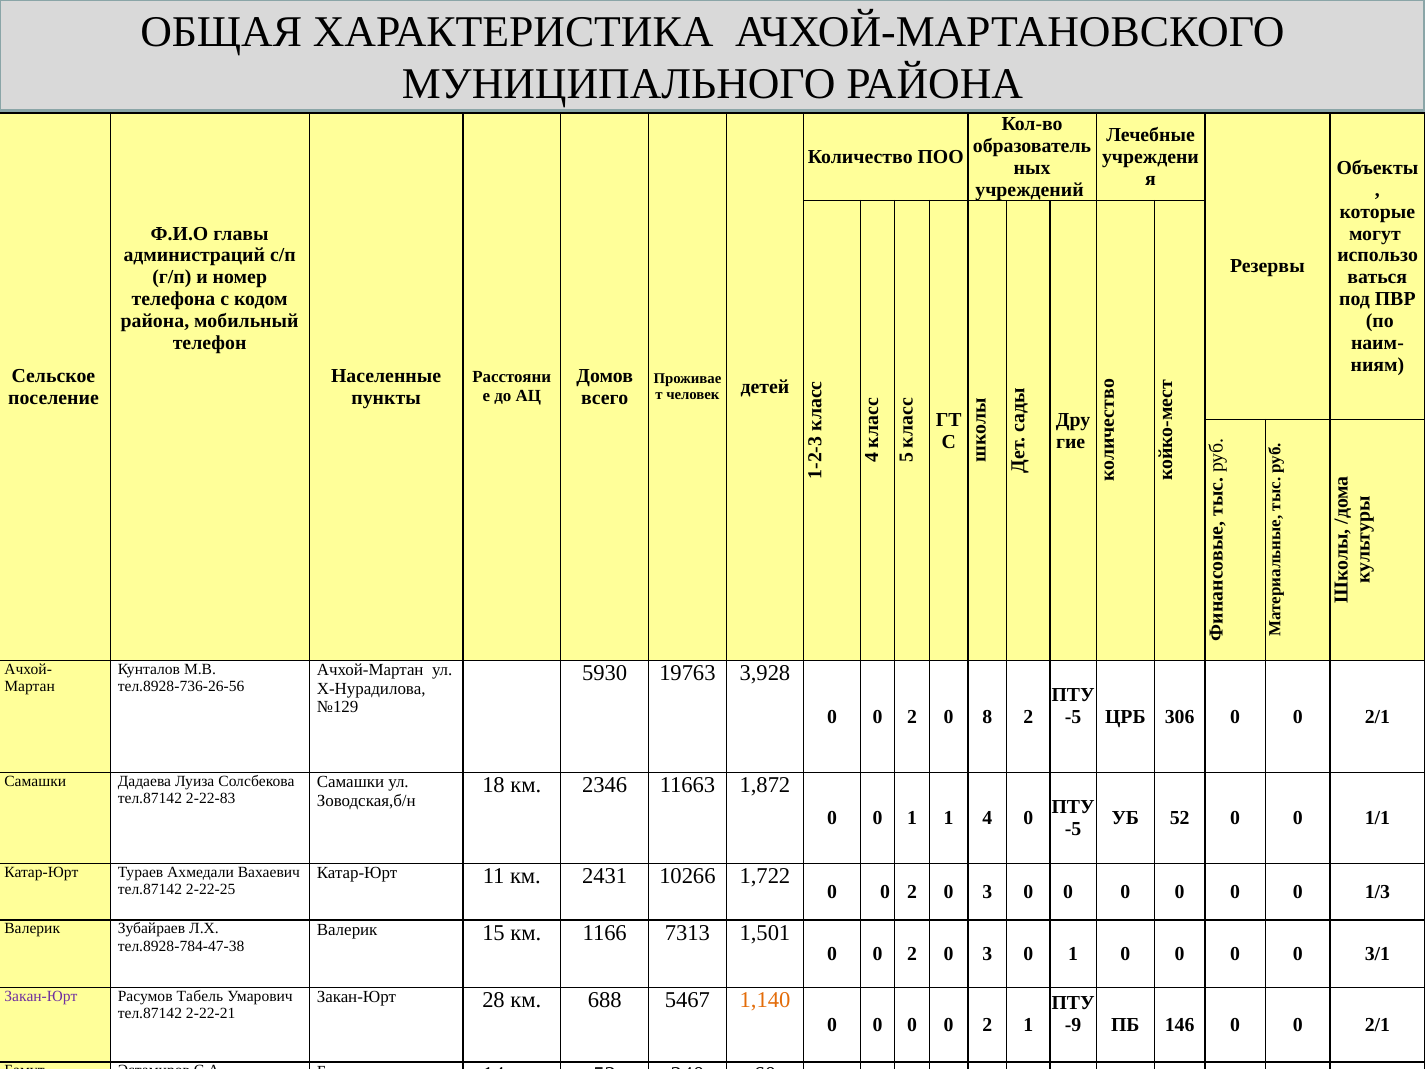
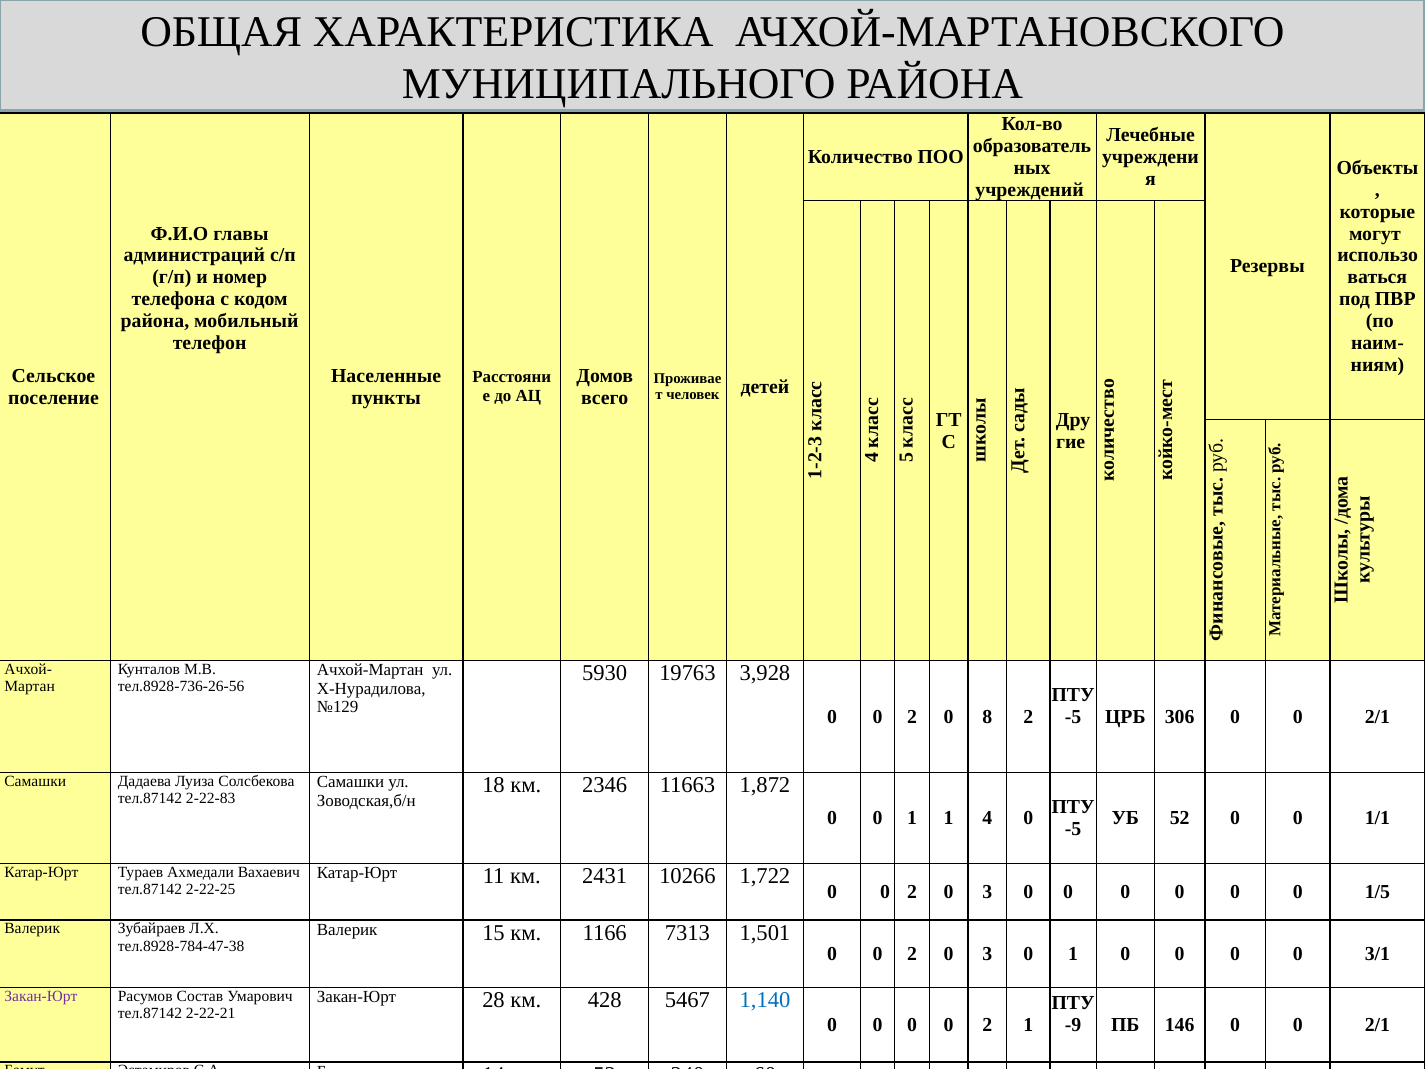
1/3: 1/3 -> 1/5 (1377, 892)
Табель: Табель -> Состав (200, 996)
688: 688 -> 428 (605, 1000)
1,140 colour: orange -> blue (765, 1000)
